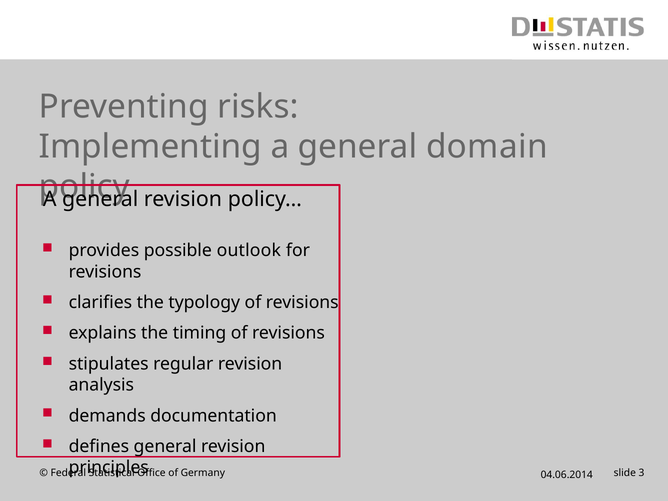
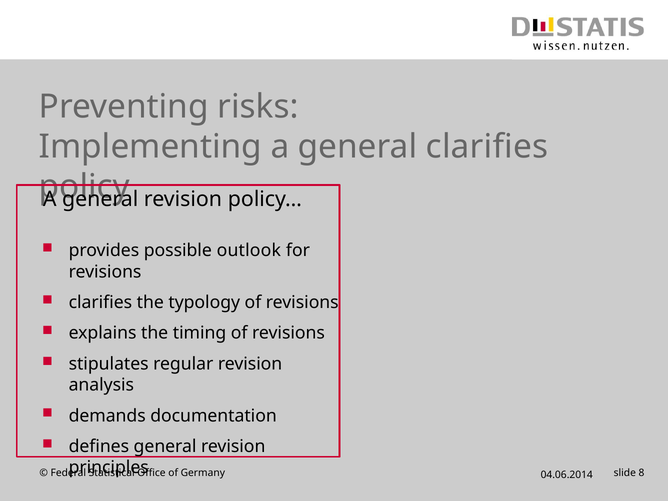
general domain: domain -> clarifies (487, 147)
3: 3 -> 8 (641, 473)
